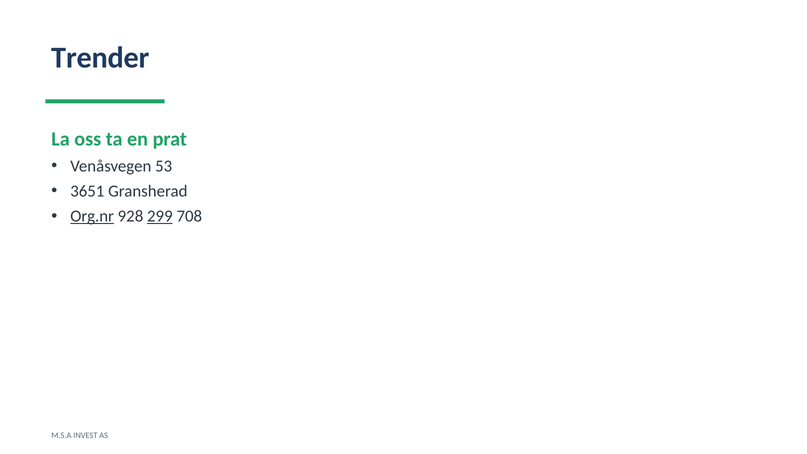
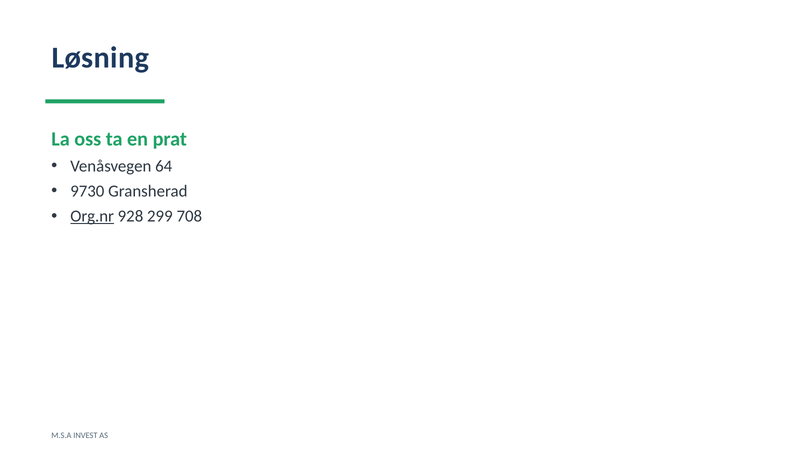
Trender: Trender -> Løsning (100, 58)
53: 53 -> 64 (164, 166)
3651: 3651 -> 9730 (87, 191)
299 underline: present -> none (160, 216)
